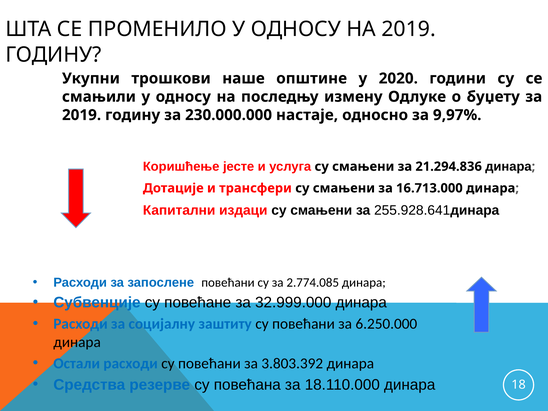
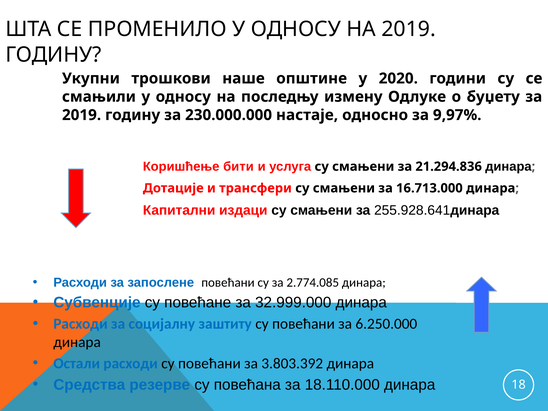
јесте: јесте -> бити (238, 167)
